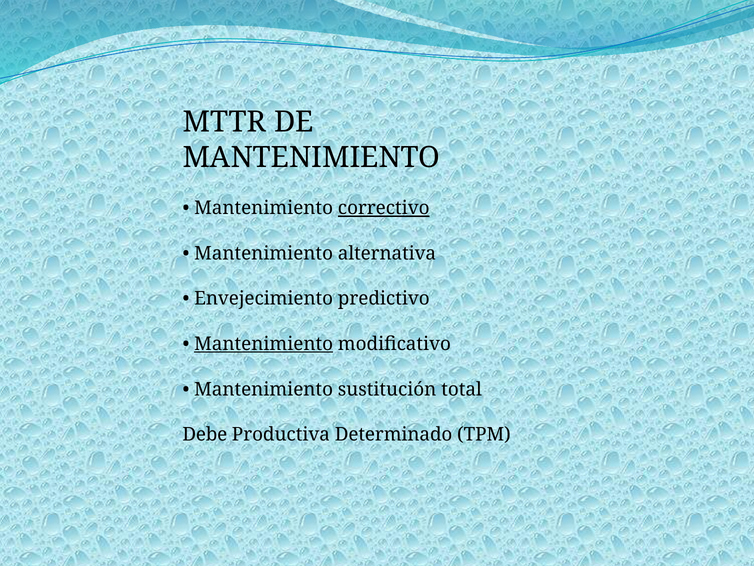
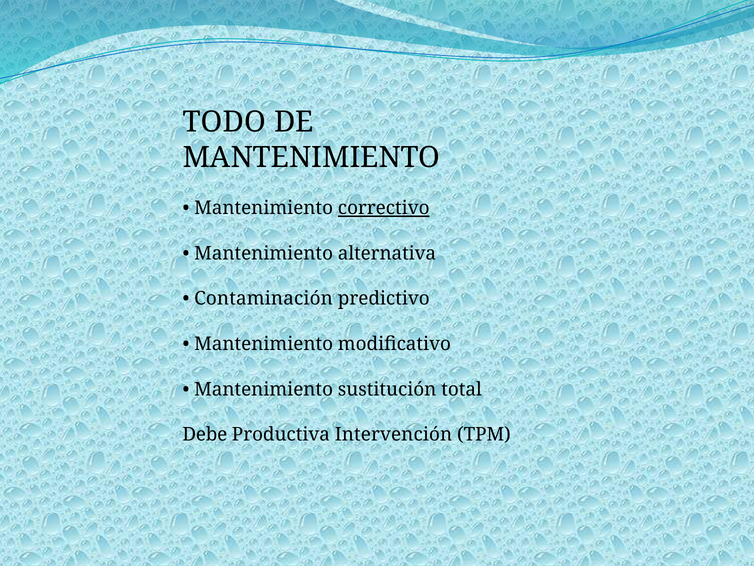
MTTR: MTTR -> TODO (224, 122)
Envejecimiento: Envejecimiento -> Contaminación (264, 298)
Mantenimiento underline: present -> none (264, 344)
Determinado: Determinado -> Intervención (393, 434)
